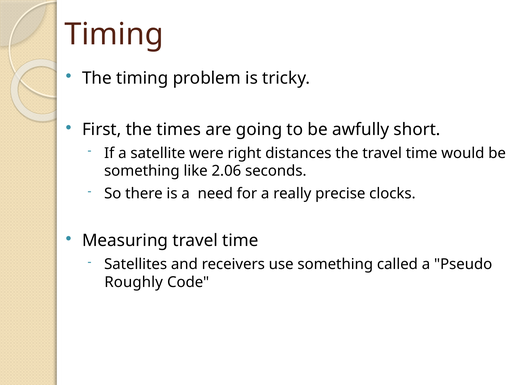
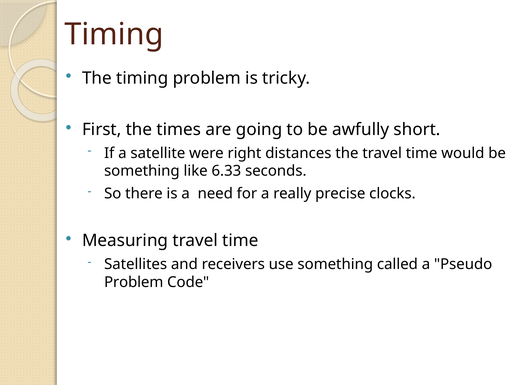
2.06: 2.06 -> 6.33 (226, 171)
Roughly: Roughly -> Problem (134, 282)
